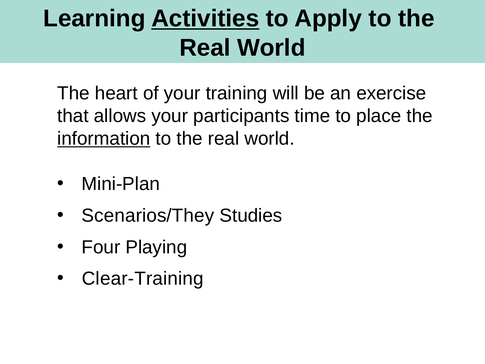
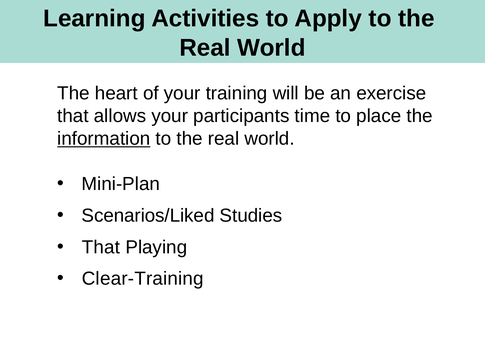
Activities underline: present -> none (205, 19)
Scenarios/They: Scenarios/They -> Scenarios/Liked (148, 215)
Four: Four -> That (101, 247)
